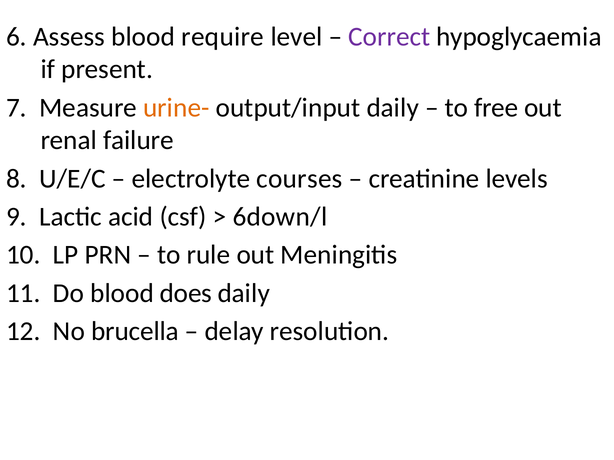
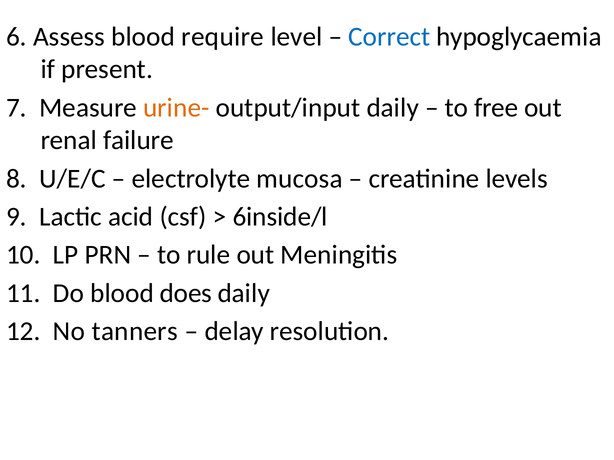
Correct colour: purple -> blue (389, 37)
courses: courses -> mucosa (300, 179)
6down/l: 6down/l -> 6inside/l (280, 217)
brucella: brucella -> tanners (135, 332)
